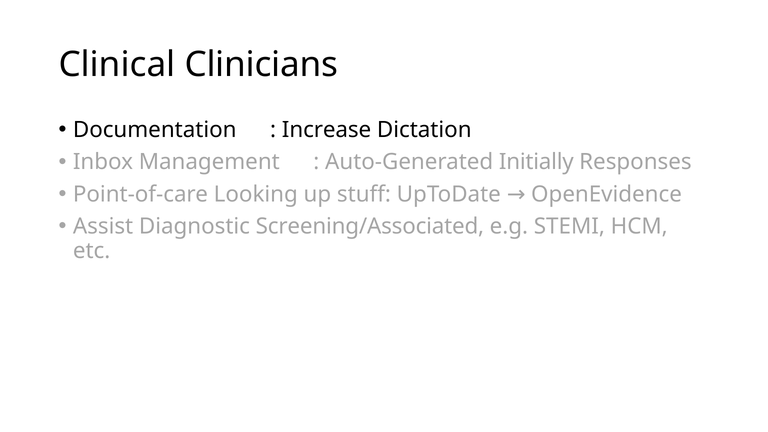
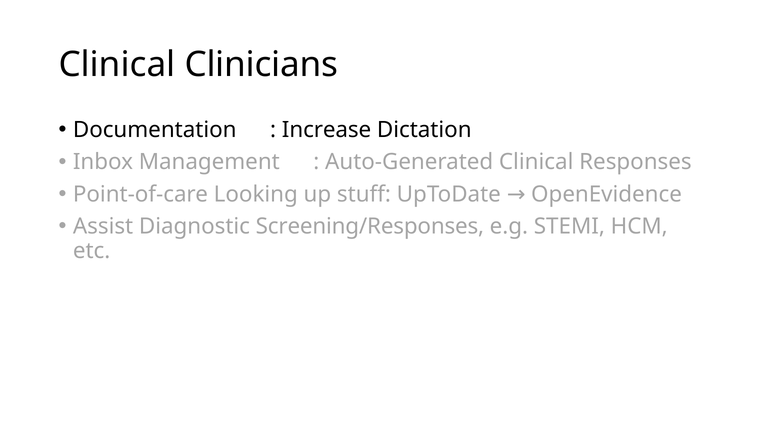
Auto-Generated Initially: Initially -> Clinical (536, 162)
Screening/Associated: Screening/Associated -> Screening/Responses (370, 226)
